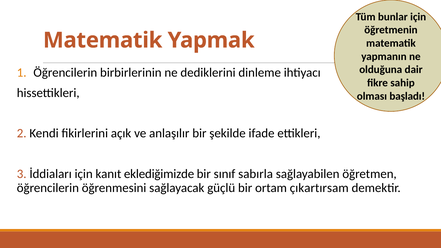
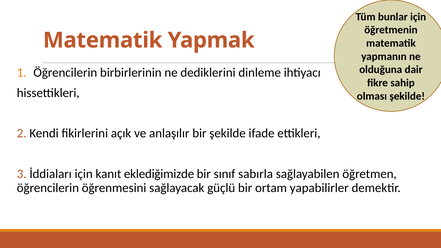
olması başladı: başladı -> şekilde (407, 96)
çıkartırsam: çıkartırsam -> yapabilirler (319, 188)
